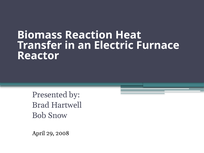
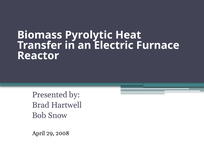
Reaction: Reaction -> Pyrolytic (89, 35)
